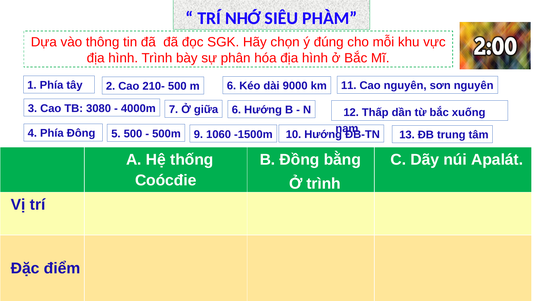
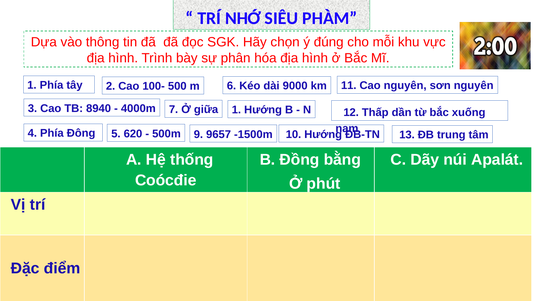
210-: 210- -> 100- (154, 86)
3080: 3080 -> 8940 (99, 109)
giữa 6: 6 -> 1 (236, 110)
5 500: 500 -> 620 (133, 134)
1060: 1060 -> 9657 (219, 135)
Ở trình: trình -> phút (324, 184)
